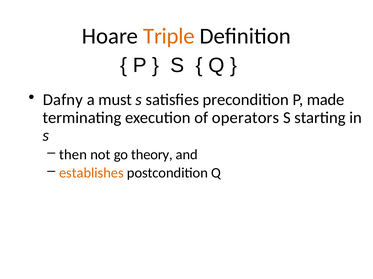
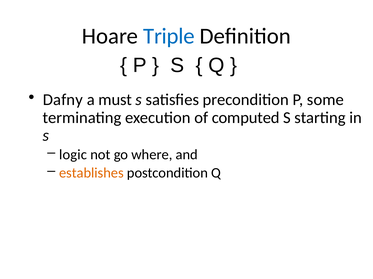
Triple colour: orange -> blue (169, 36)
made: made -> some (325, 100)
operators: operators -> computed (246, 118)
then: then -> logic (73, 155)
theory: theory -> where (152, 155)
